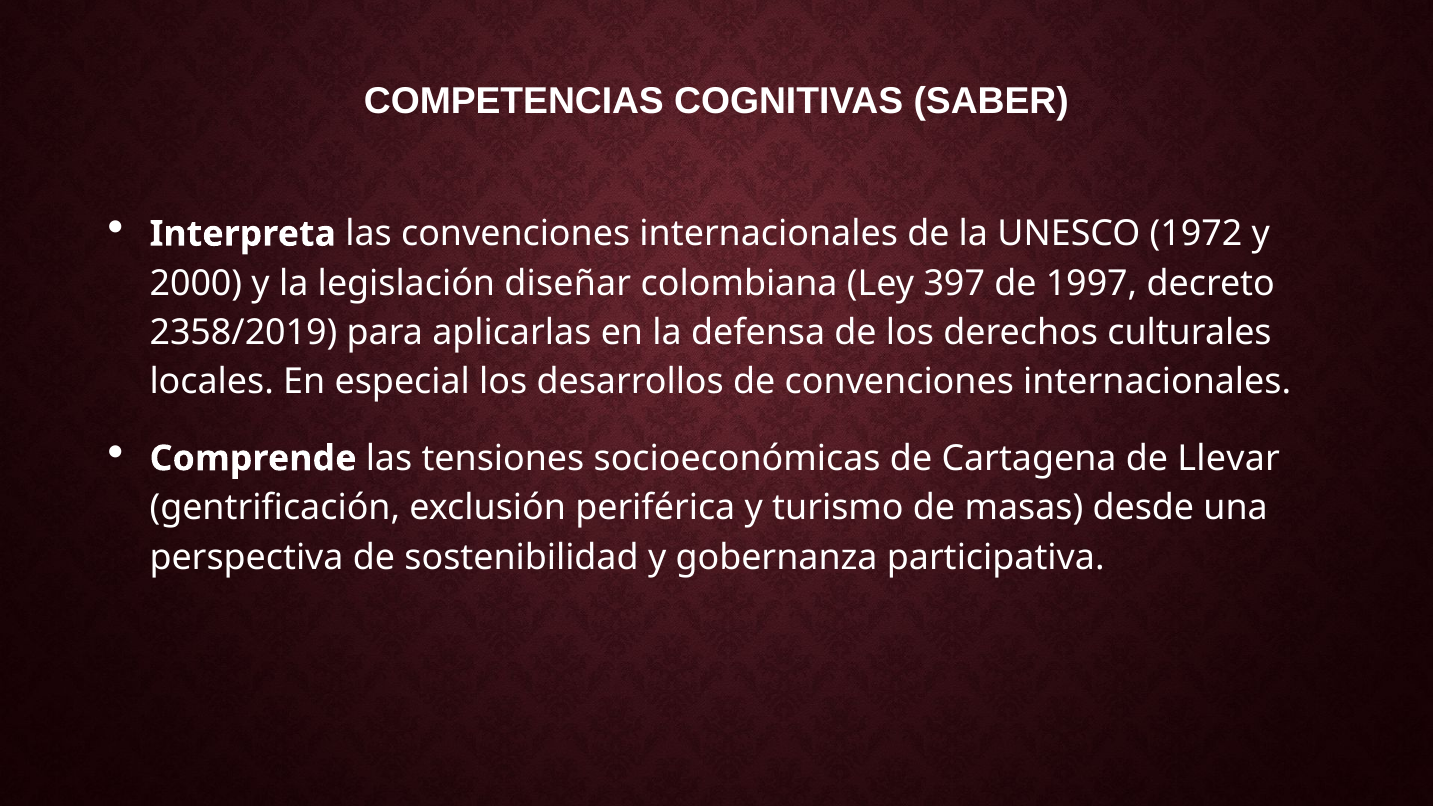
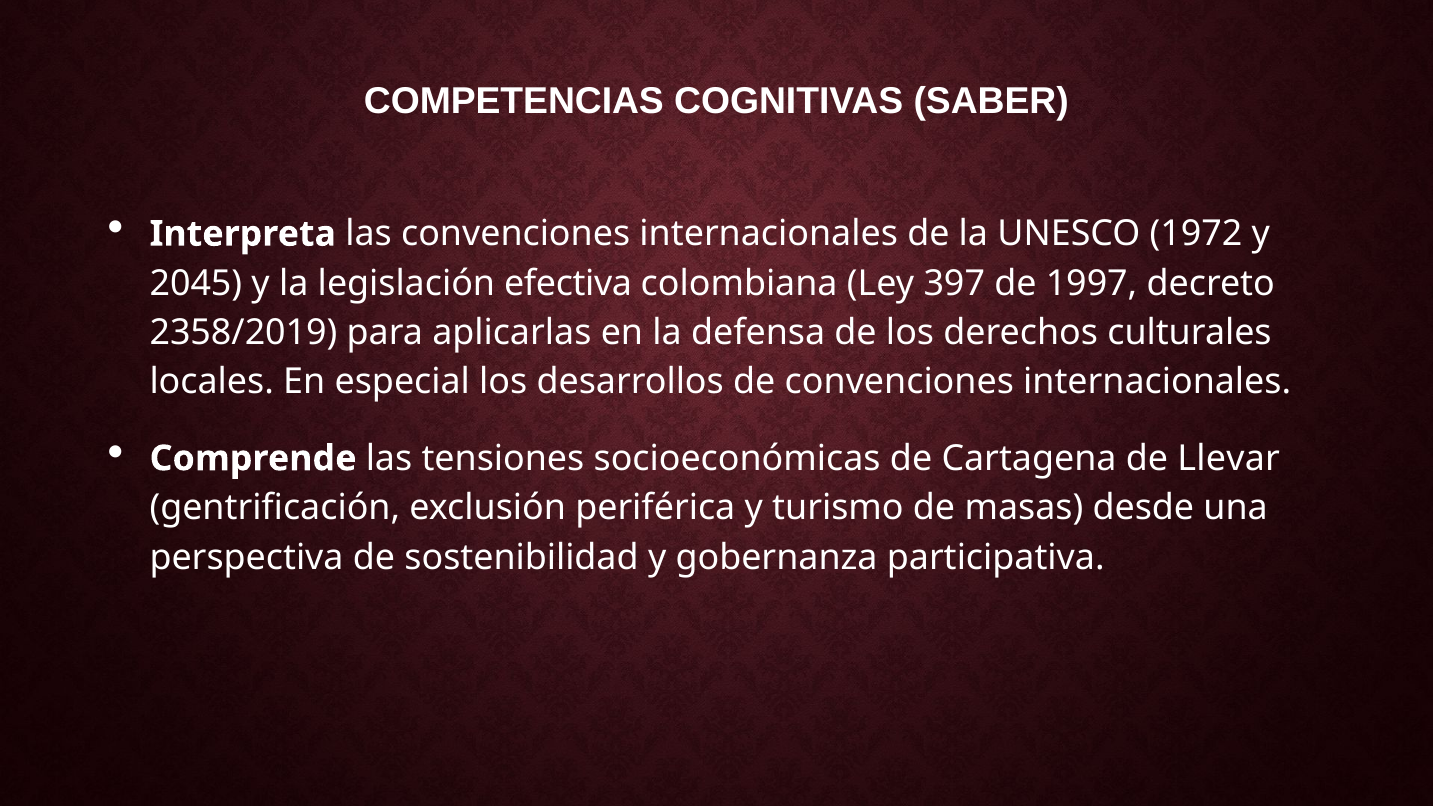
2000: 2000 -> 2045 (196, 283)
diseñar: diseñar -> efectiva (568, 283)
